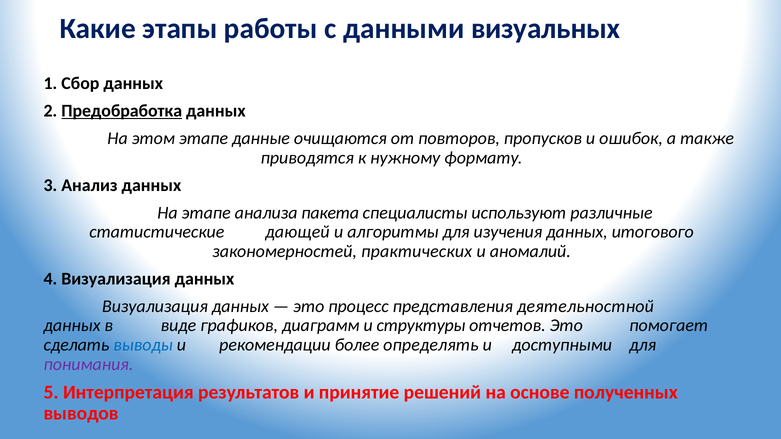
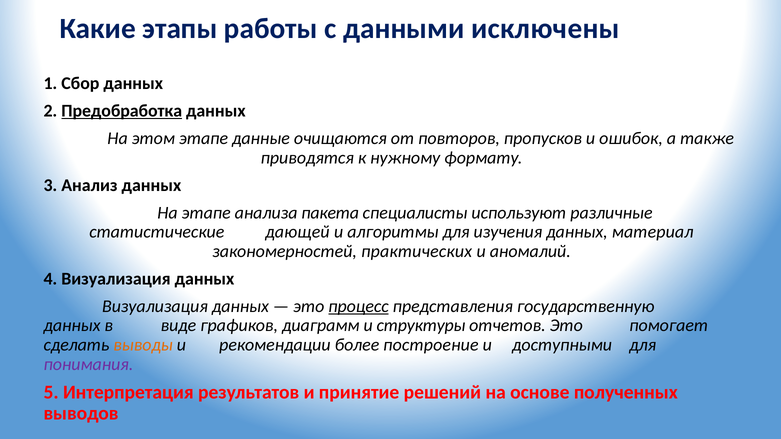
визуальных: визуальных -> исключены (545, 29)
итогового: итогового -> материал (653, 232)
процесс underline: none -> present (359, 306)
деятельностной: деятельностной -> государственную (586, 306)
выводы colour: blue -> orange (143, 345)
определять: определять -> построение (431, 345)
